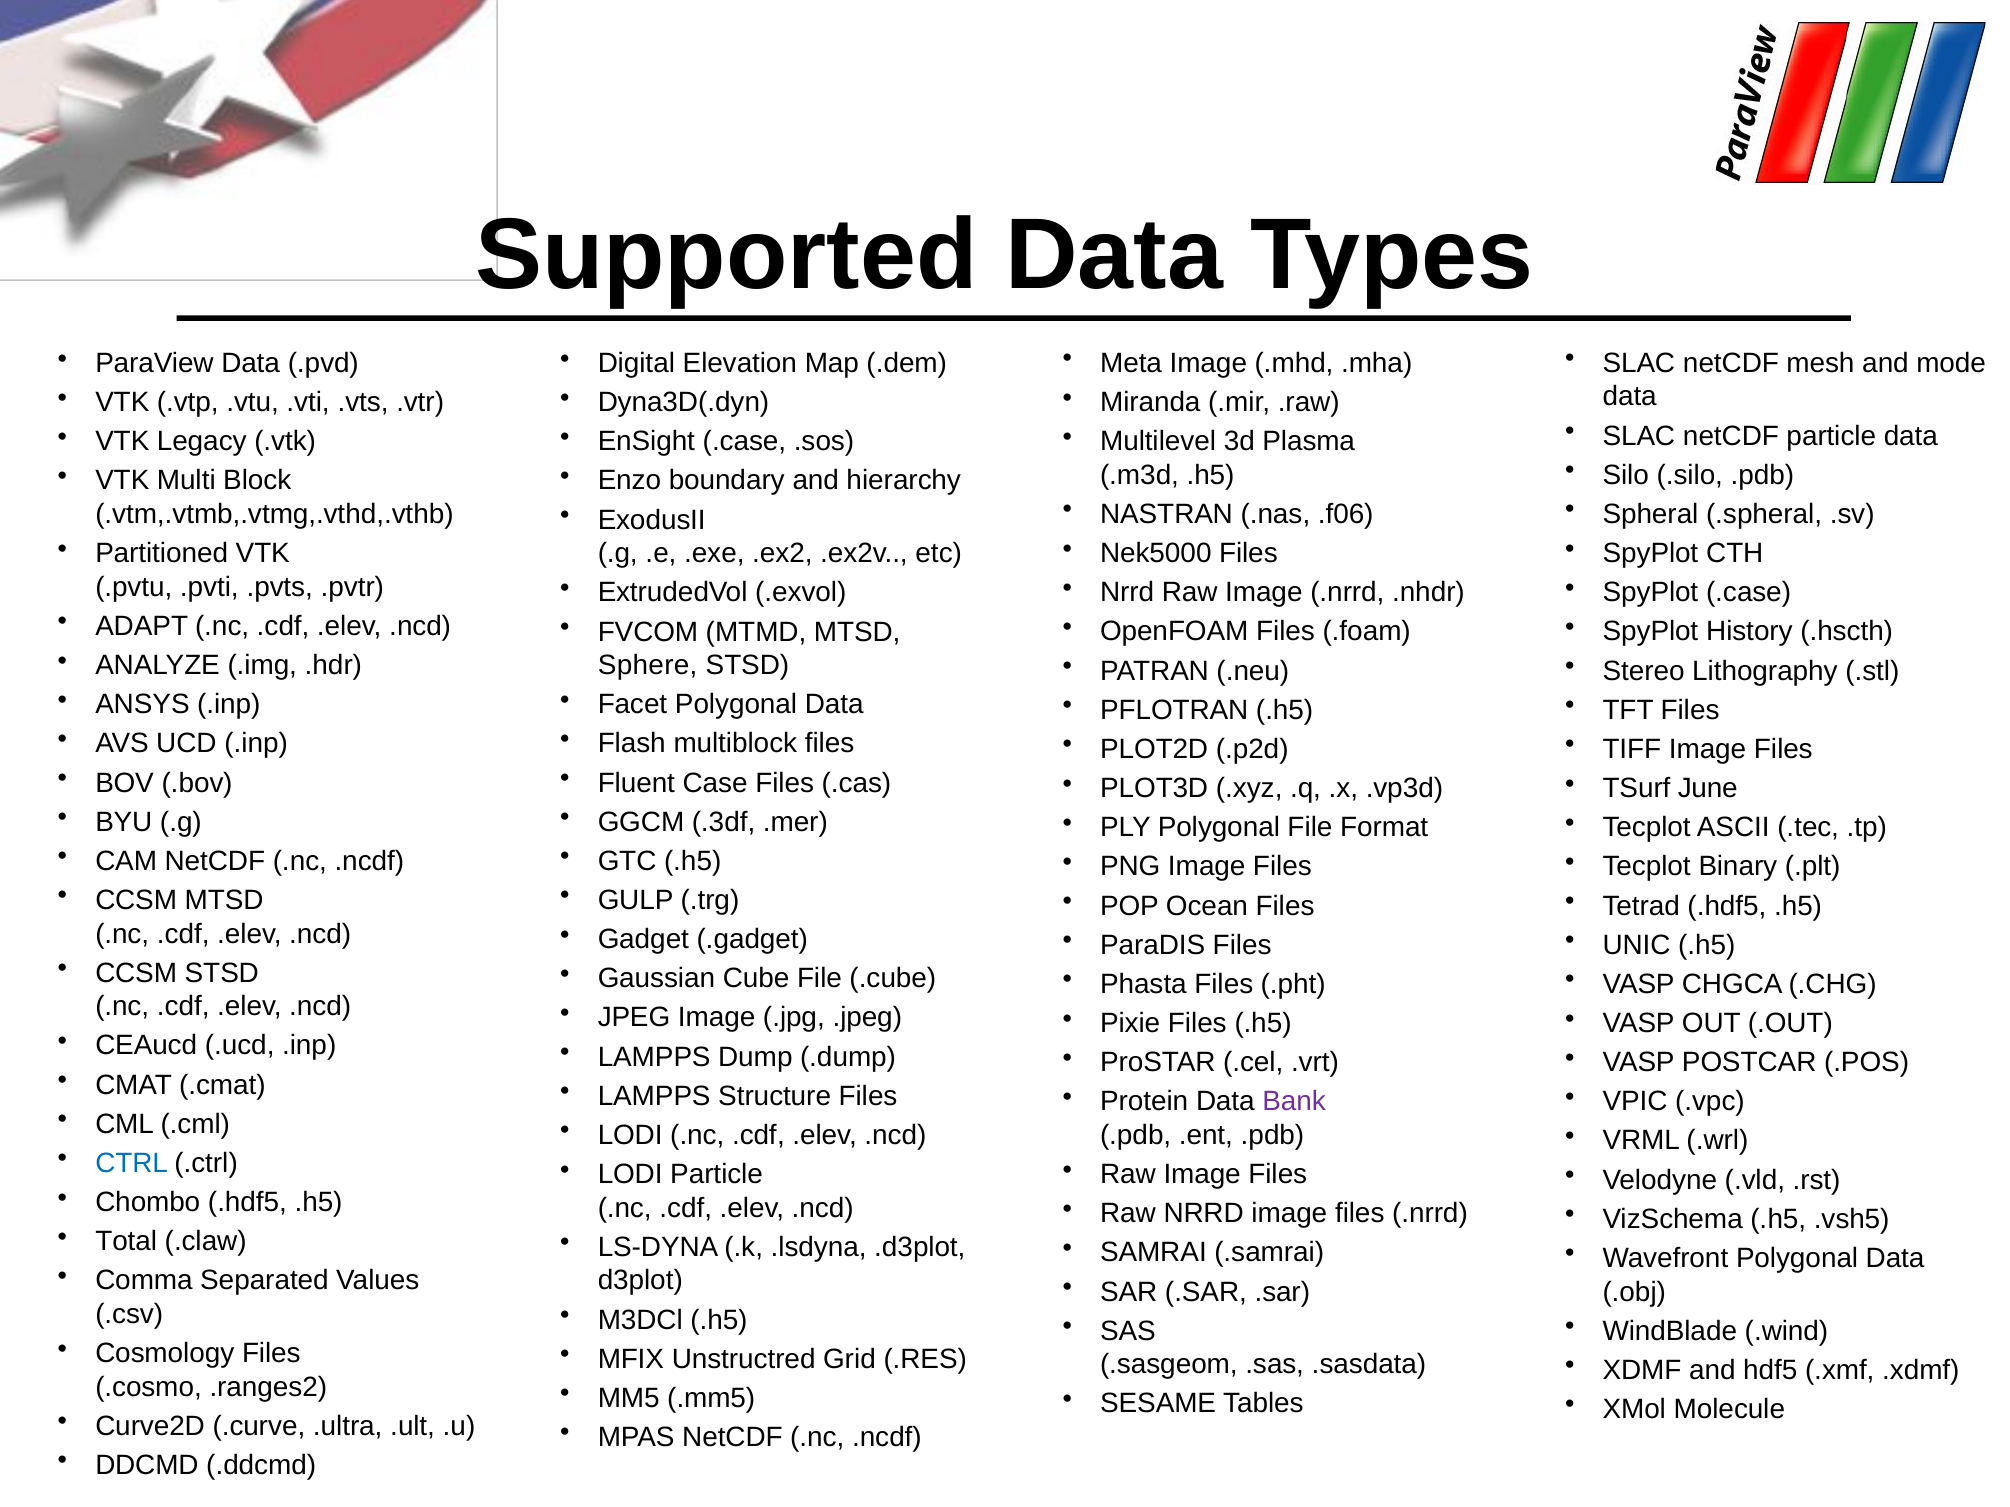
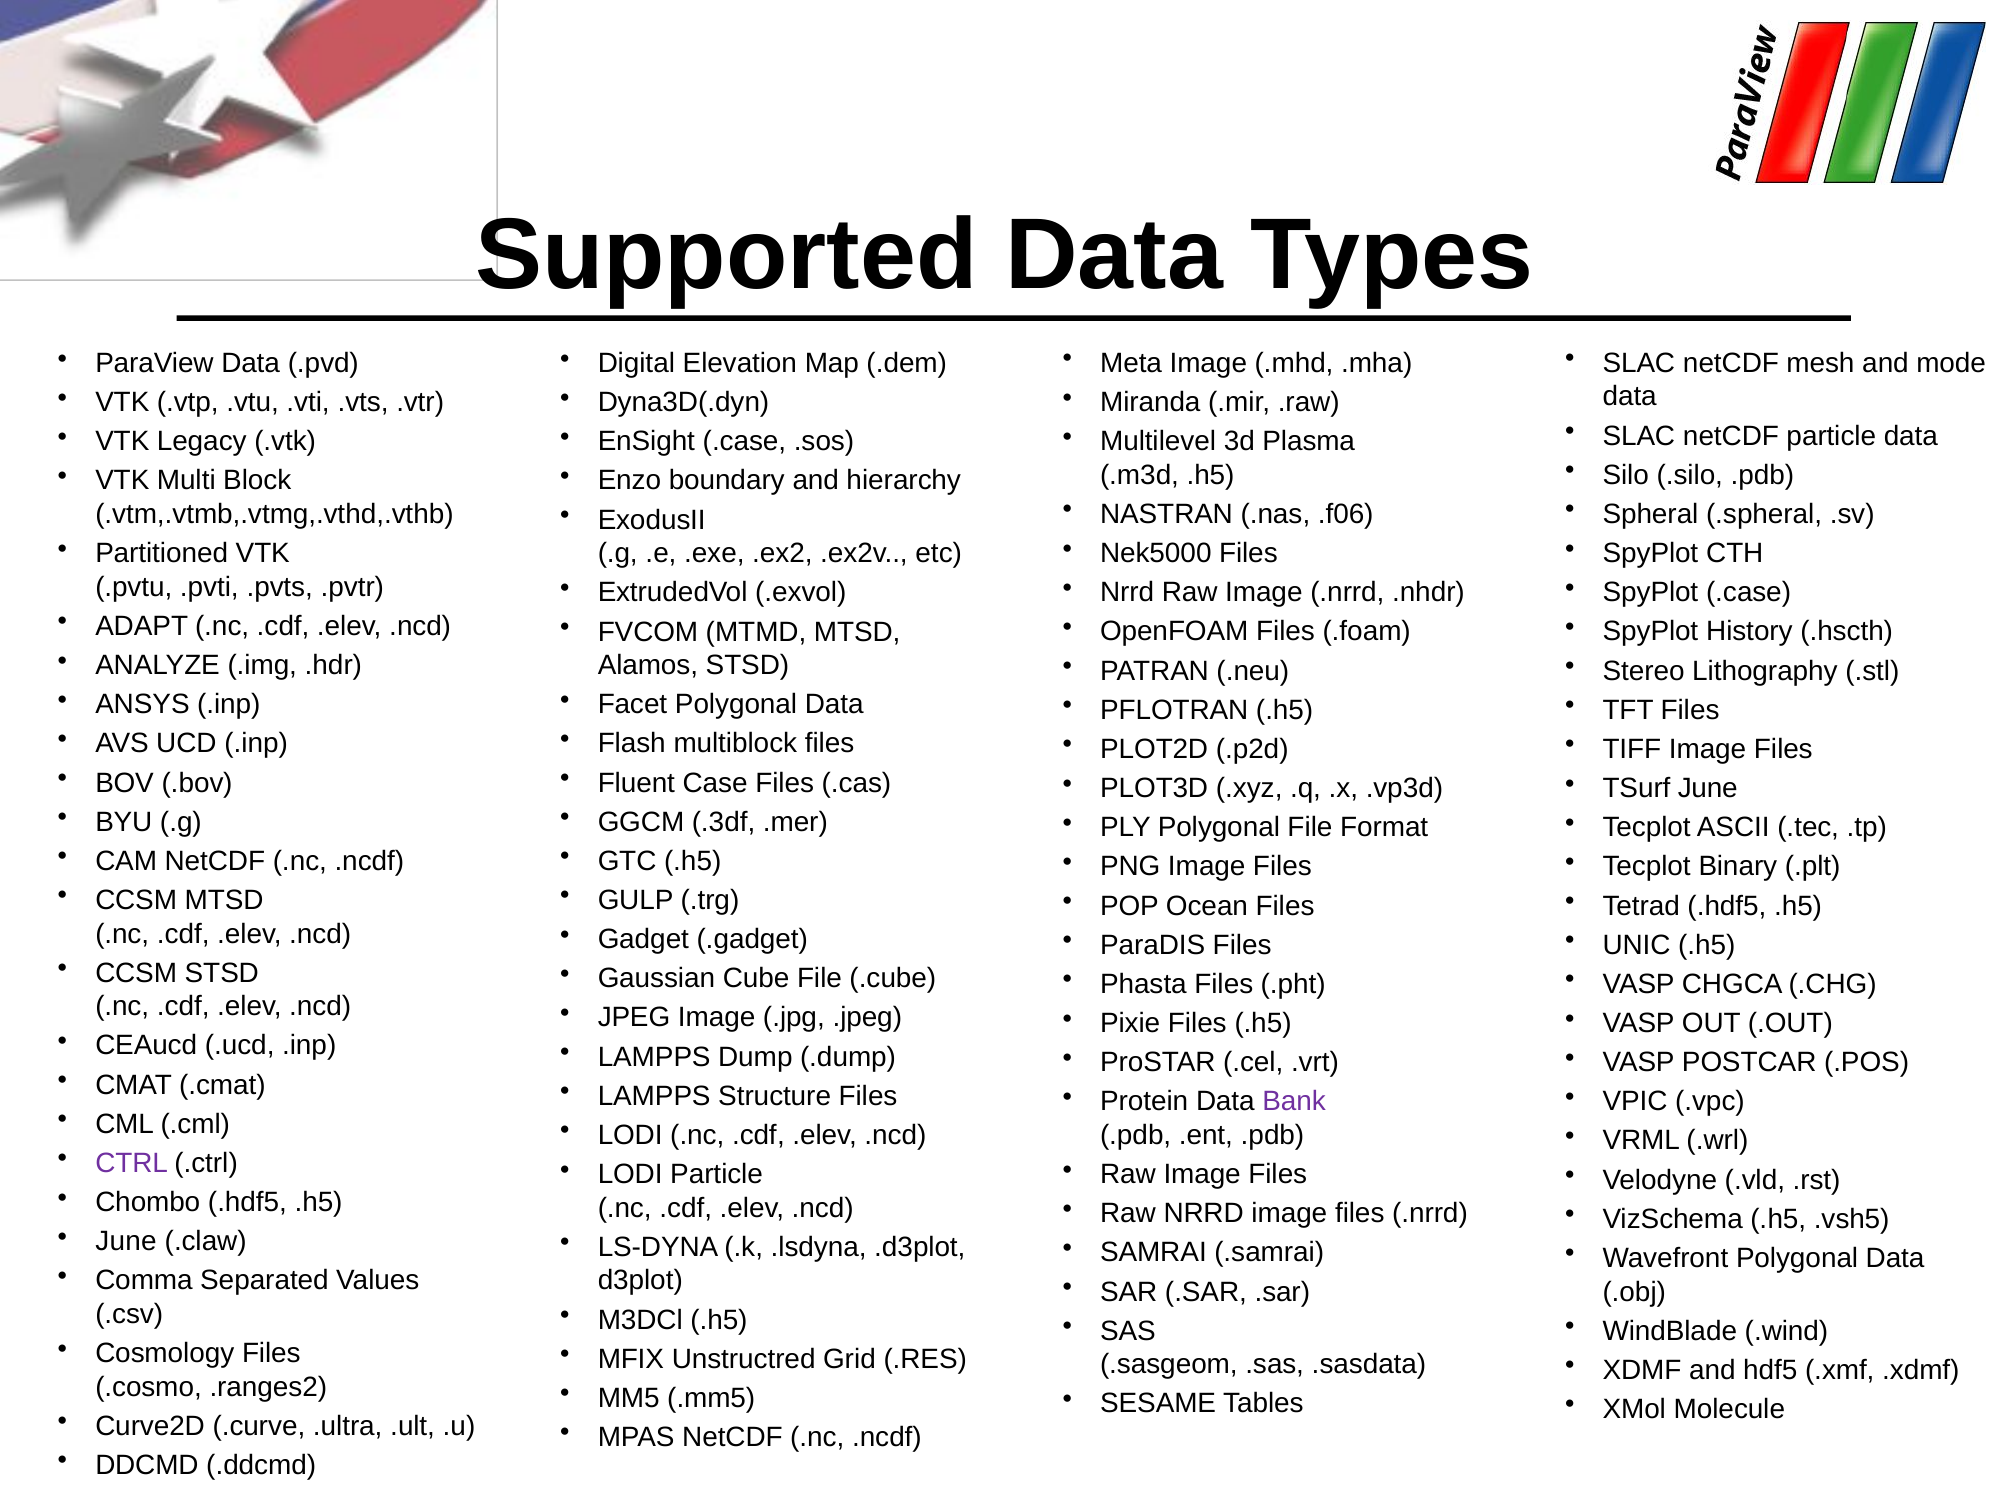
Sphere: Sphere -> Alamos (648, 666)
CTRL colour: blue -> purple (132, 1164)
Total: Total -> June (126, 1242)
